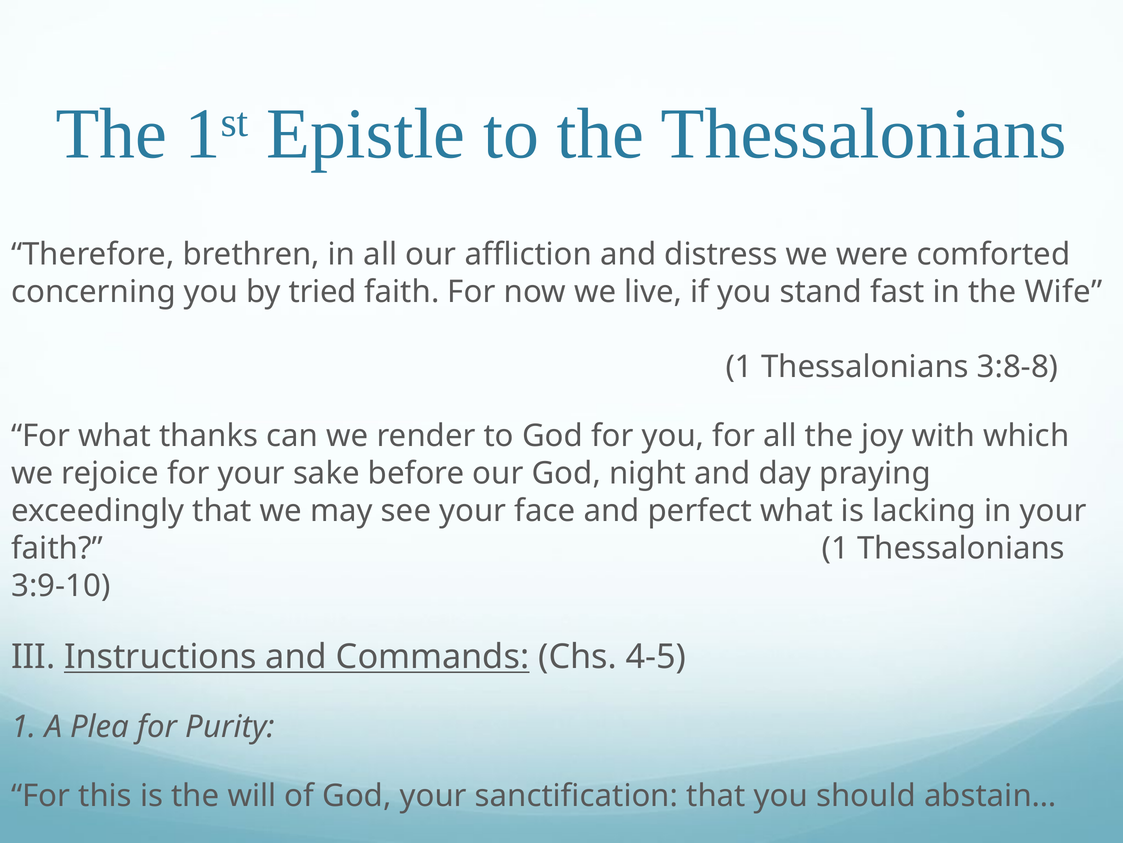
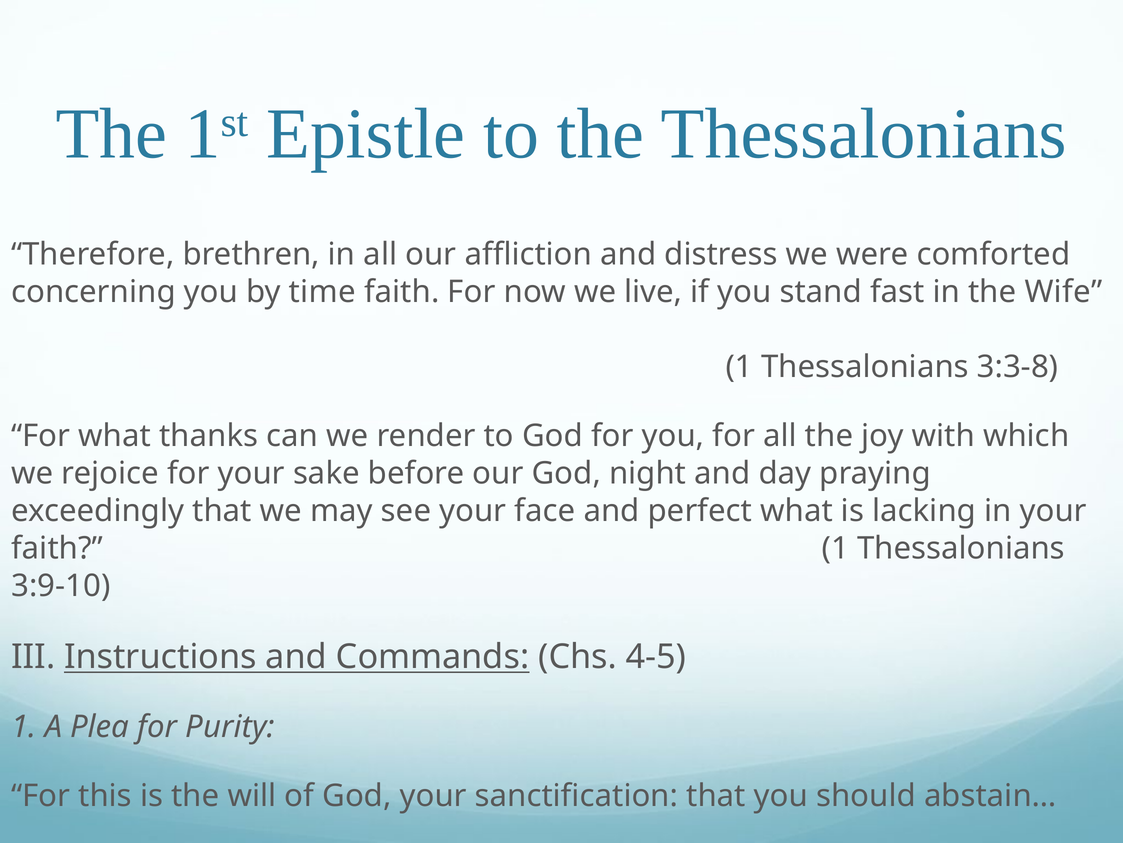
tried: tried -> time (322, 292)
3:8-8: 3:8-8 -> 3:3-8 (1018, 367)
